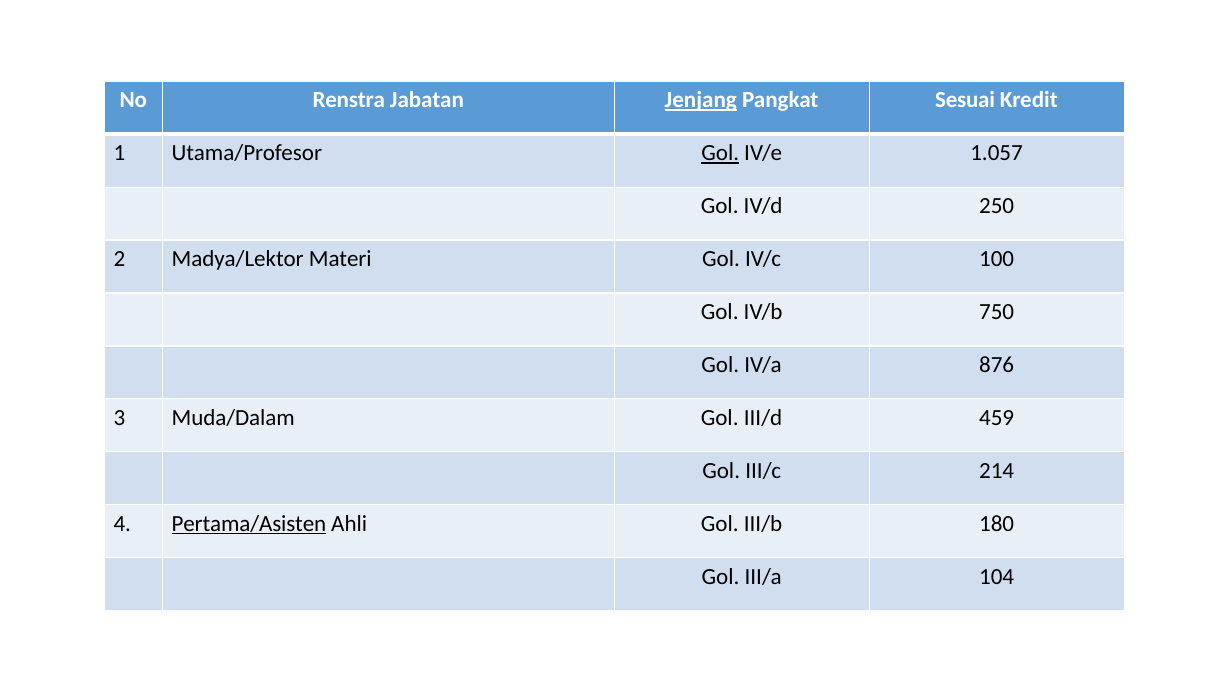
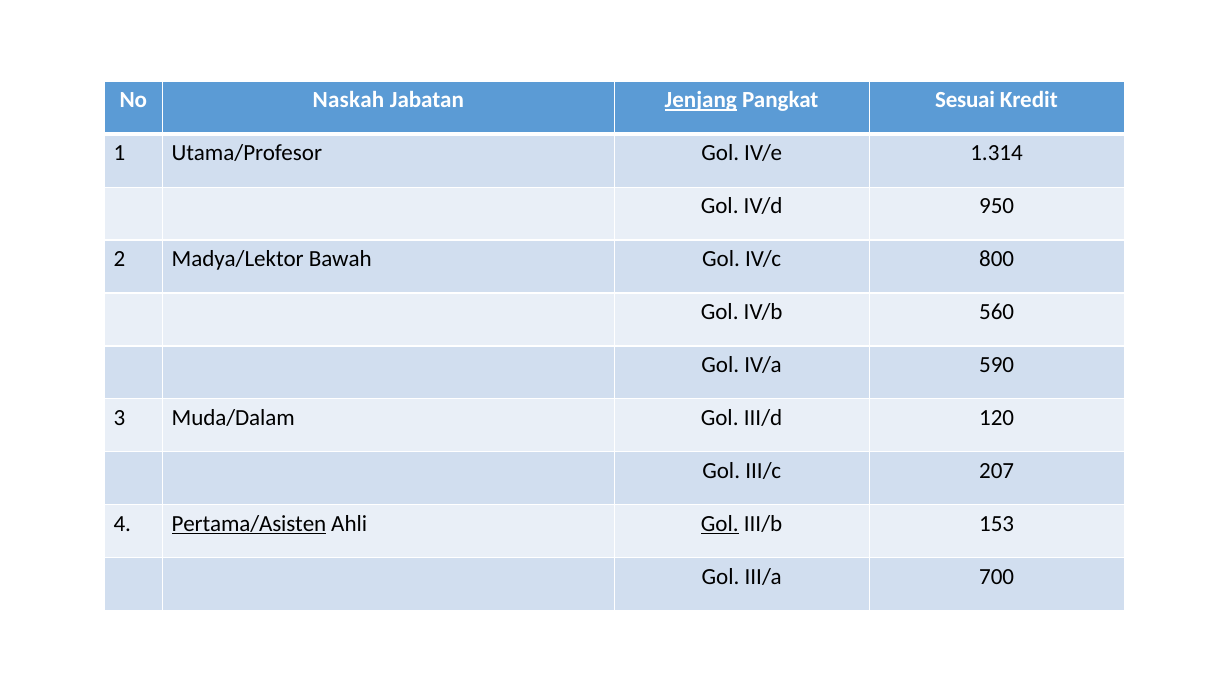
Renstra: Renstra -> Naskah (348, 100)
Gol underline: present -> none (720, 153)
1.057: 1.057 -> 1.314 (997, 153)
250: 250 -> 950 (997, 206)
Materi: Materi -> Bawah (340, 259)
100: 100 -> 800 (997, 259)
750: 750 -> 560 (997, 312)
876: 876 -> 590 (997, 365)
459: 459 -> 120 (997, 418)
214: 214 -> 207 (997, 471)
Gol underline: none -> present (720, 524)
180: 180 -> 153 (997, 524)
104: 104 -> 700 (997, 577)
